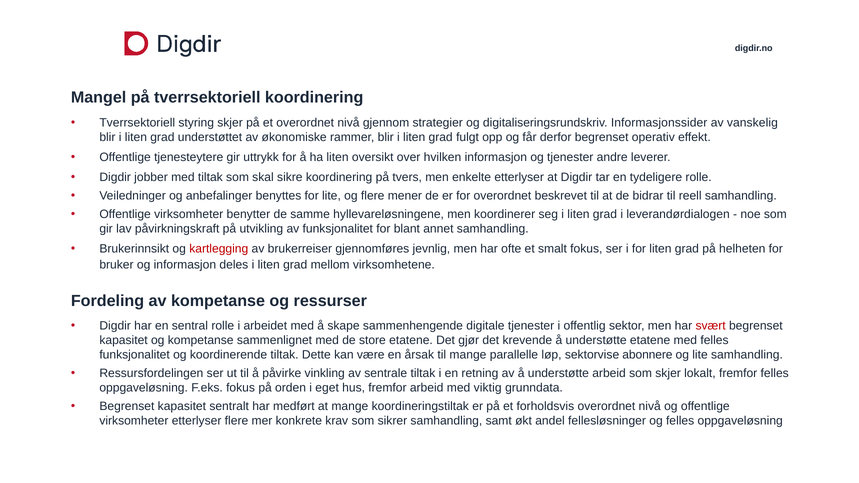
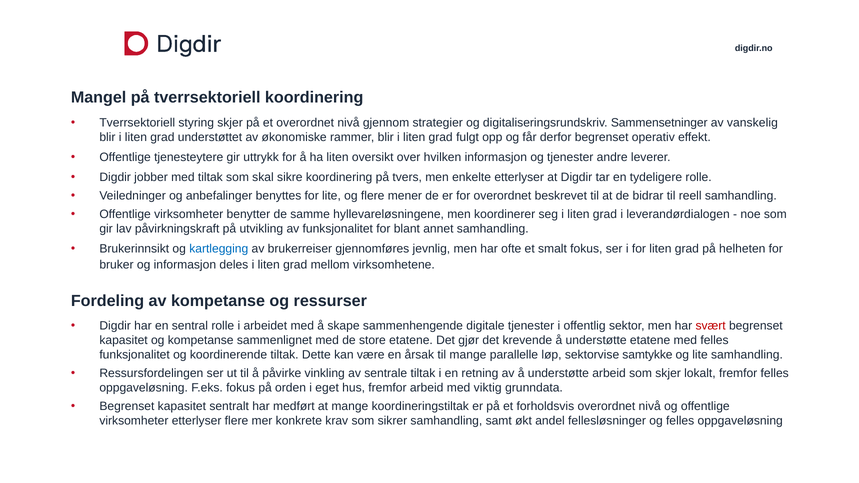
Informasjonssider: Informasjonssider -> Sammensetninger (659, 123)
kartlegging colour: red -> blue (219, 249)
abonnere: abonnere -> samtykke (647, 355)
